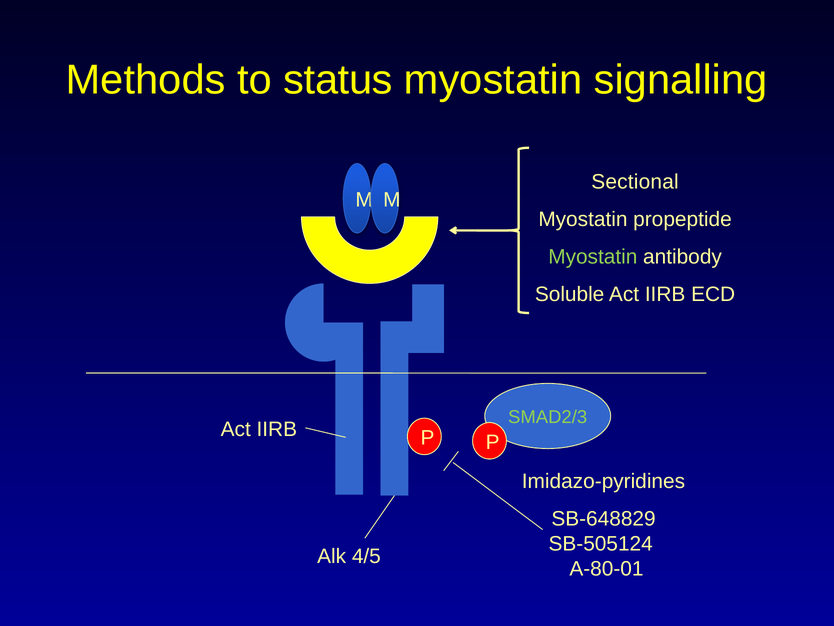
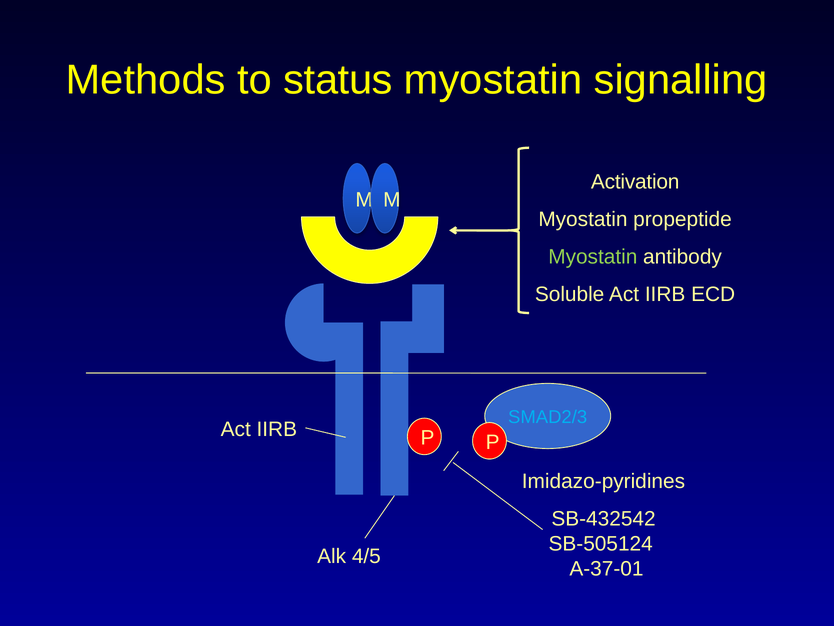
Sectional: Sectional -> Activation (635, 182)
SMAD2/3 colour: light green -> light blue (548, 417)
SB-648829: SB-648829 -> SB-432542 (604, 519)
A-80-01: A-80-01 -> A-37-01 (606, 569)
